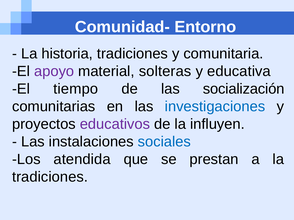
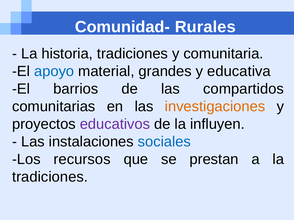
Entorno: Entorno -> Rurales (205, 27)
apoyo colour: purple -> blue (54, 71)
solteras: solteras -> grandes (165, 71)
tiempo: tiempo -> barrios (76, 89)
socialización: socialización -> compartidos (244, 89)
investigaciones colour: blue -> orange (215, 107)
atendida: atendida -> recursos (82, 160)
